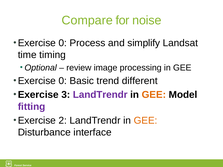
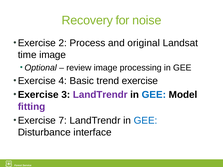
Compare: Compare -> Recovery (87, 20)
0: 0 -> 2 (63, 43)
simplify: simplify -> original (144, 43)
time timing: timing -> image (53, 55)
0: 0 -> 4 (63, 81)
trend different: different -> exercise (140, 81)
GEE colour: orange -> blue (154, 95)
2: 2 -> 7 (63, 121)
GEE colour: orange -> blue (146, 121)
